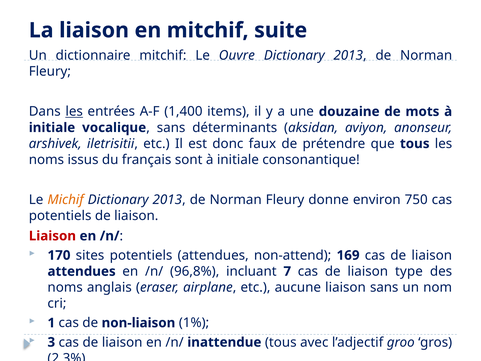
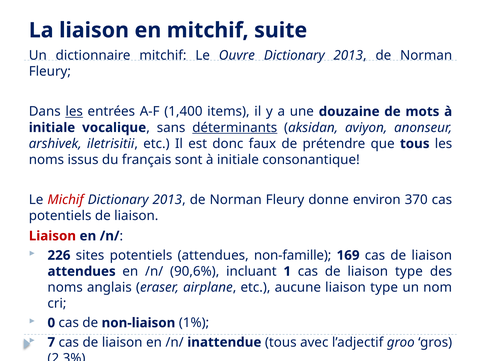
déterminants underline: none -> present (235, 128)
Michif colour: orange -> red (66, 200)
750: 750 -> 370 (416, 200)
170: 170 -> 226 (59, 255)
non-attend: non-attend -> non-famille (293, 255)
96,8%: 96,8% -> 90,6% (195, 271)
7: 7 -> 1 (287, 271)
aucune liaison sans: sans -> type (384, 287)
1: 1 -> 0 (51, 323)
3: 3 -> 7 (51, 342)
